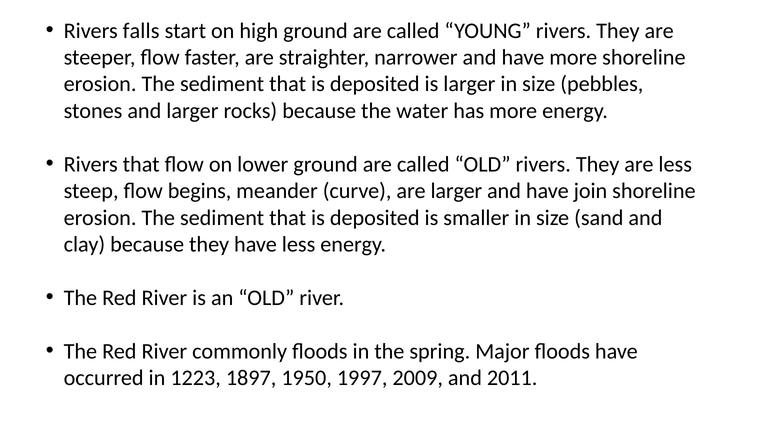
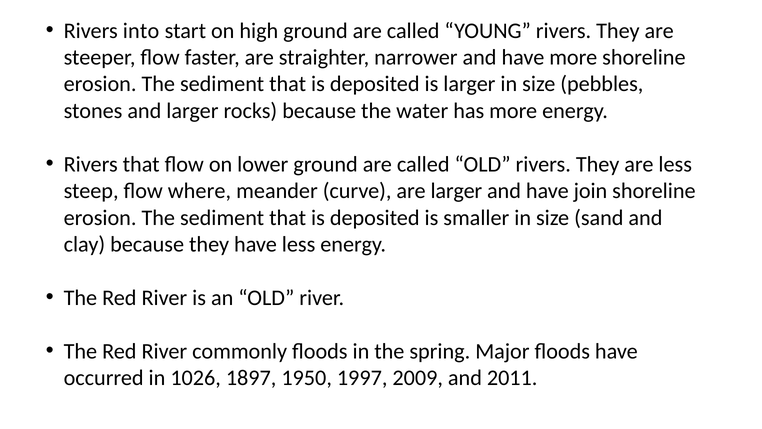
falls: falls -> into (141, 31)
begins: begins -> where (199, 191)
1223: 1223 -> 1026 (196, 378)
